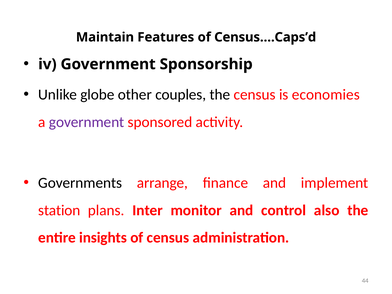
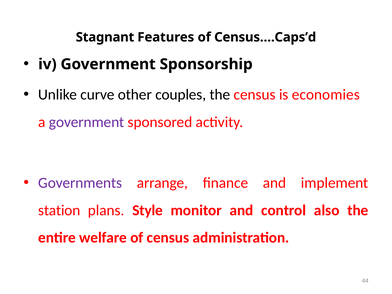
Maintain: Maintain -> Stagnant (105, 37)
globe: globe -> curve (97, 95)
Governments colour: black -> purple (80, 183)
Inter: Inter -> Style (148, 210)
insights: insights -> welfare (103, 238)
